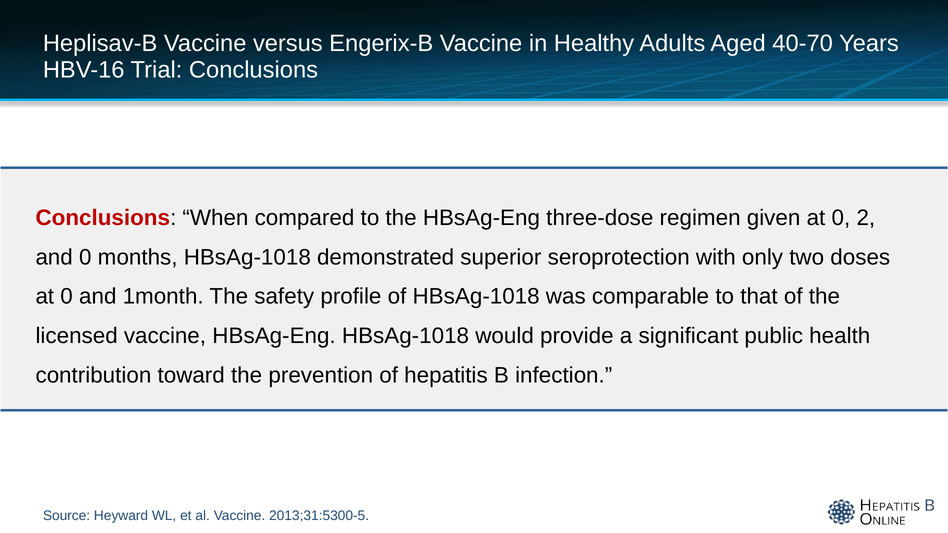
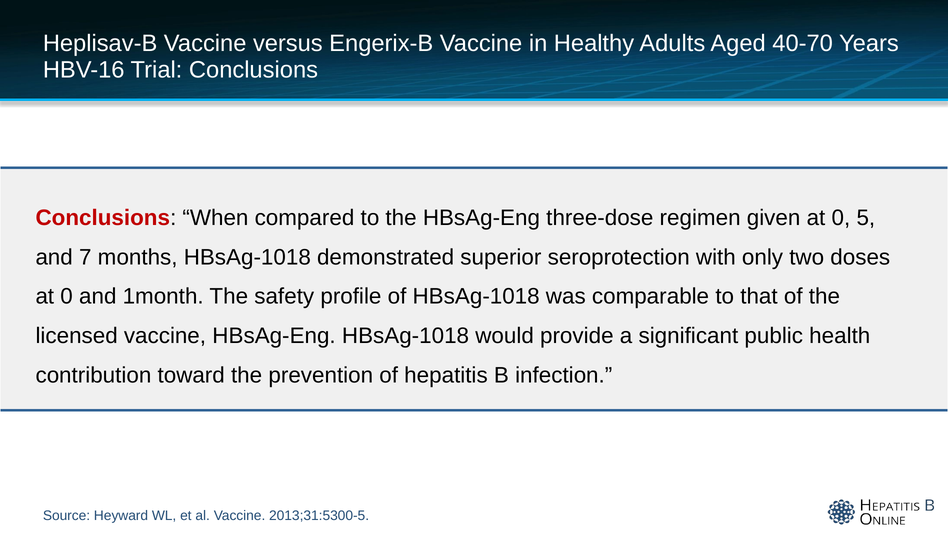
2: 2 -> 5 (866, 218)
and 0: 0 -> 7 (85, 257)
